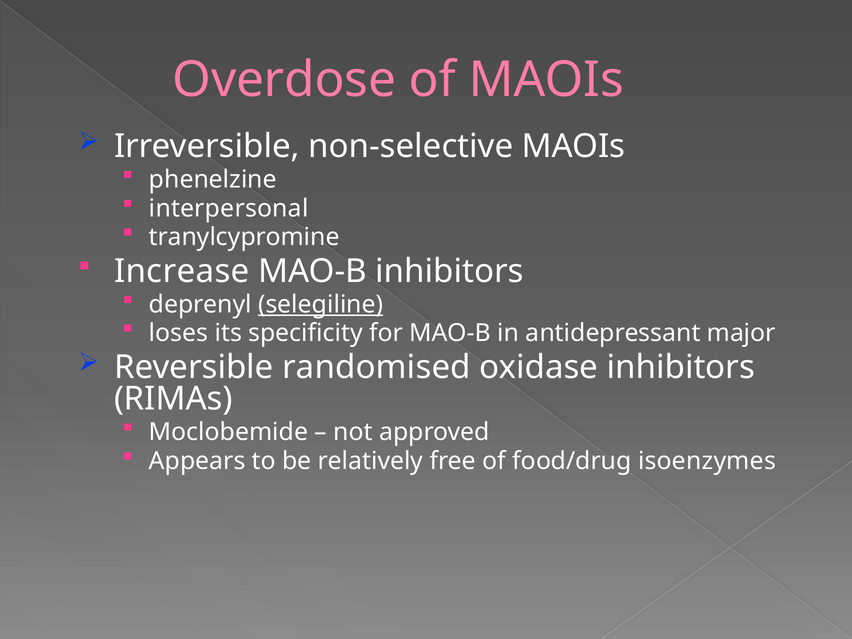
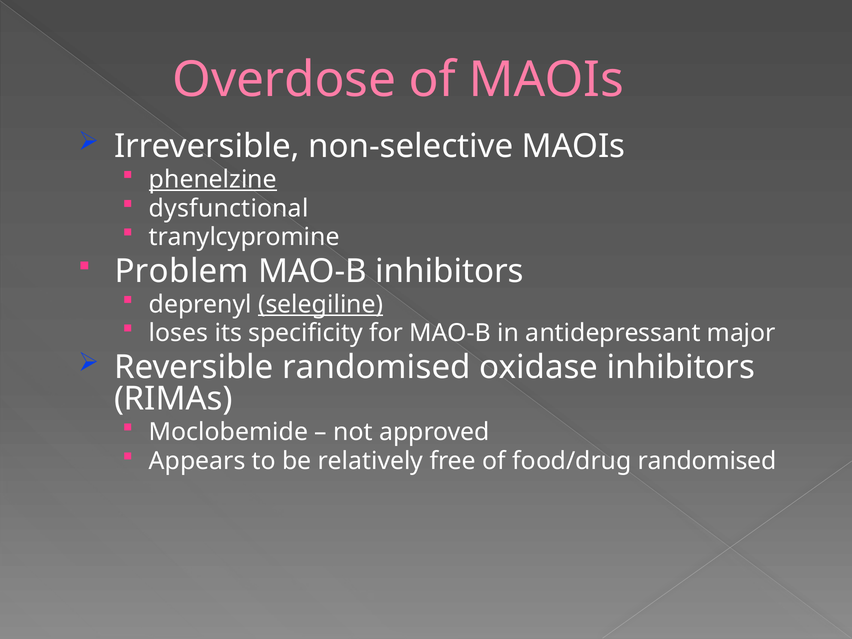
phenelzine underline: none -> present (213, 180)
interpersonal: interpersonal -> dysfunctional (229, 208)
Increase: Increase -> Problem (182, 271)
food/drug isoenzymes: isoenzymes -> randomised (707, 461)
